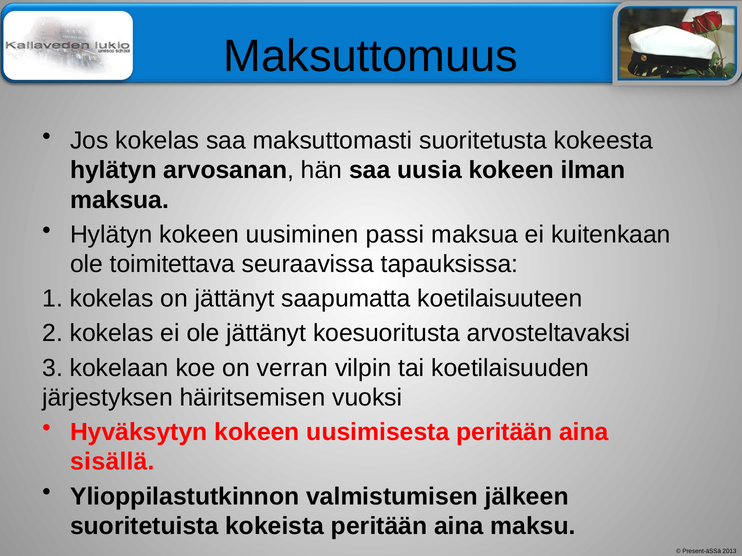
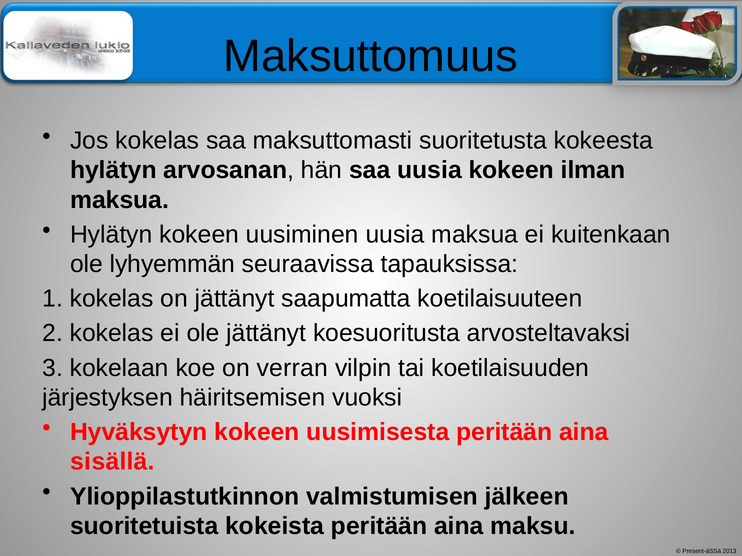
uusiminen passi: passi -> uusia (395, 235)
toimitettava: toimitettava -> lyhyemmän (173, 264)
